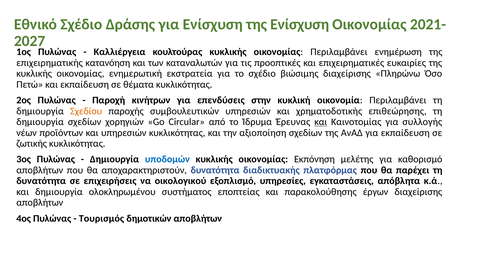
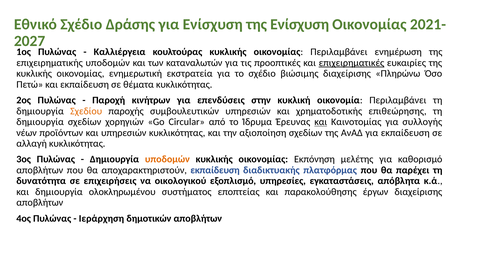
επιχειρηματικής κατανόηση: κατανόηση -> υποδομών (108, 63)
επιχειρηματικές underline: none -> present (351, 63)
ζωτικής: ζωτικής -> αλλαγή (32, 143)
υποδομών colour: blue -> orange (167, 159)
αποχαρακτηριστούν δυνατότητα: δυνατότητα -> εκπαίδευση (215, 170)
Τουρισμός: Τουρισμός -> Ιεράρχηση (101, 218)
